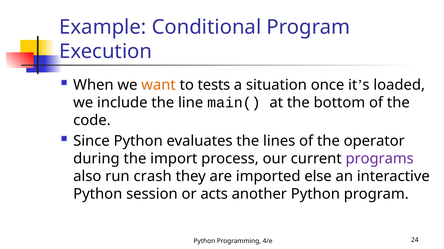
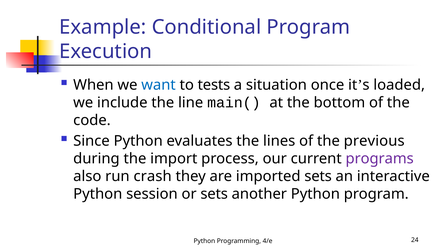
want colour: orange -> blue (159, 85)
operator: operator -> previous (374, 141)
imported else: else -> sets (318, 177)
or acts: acts -> sets (214, 195)
